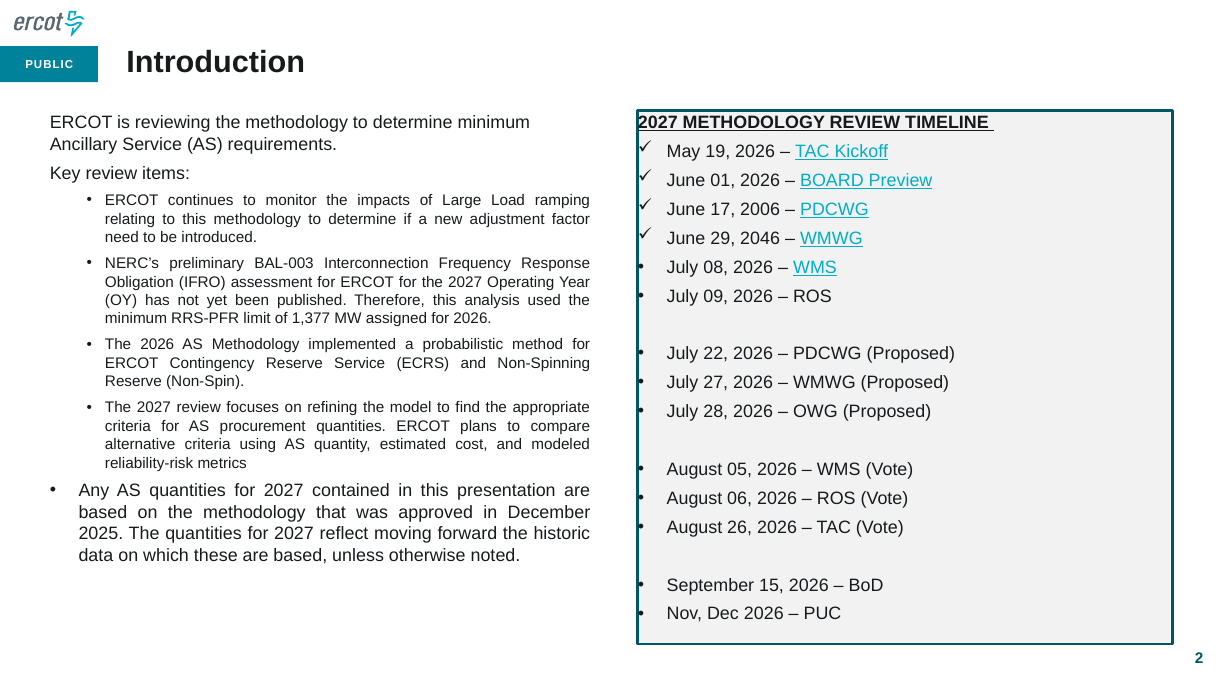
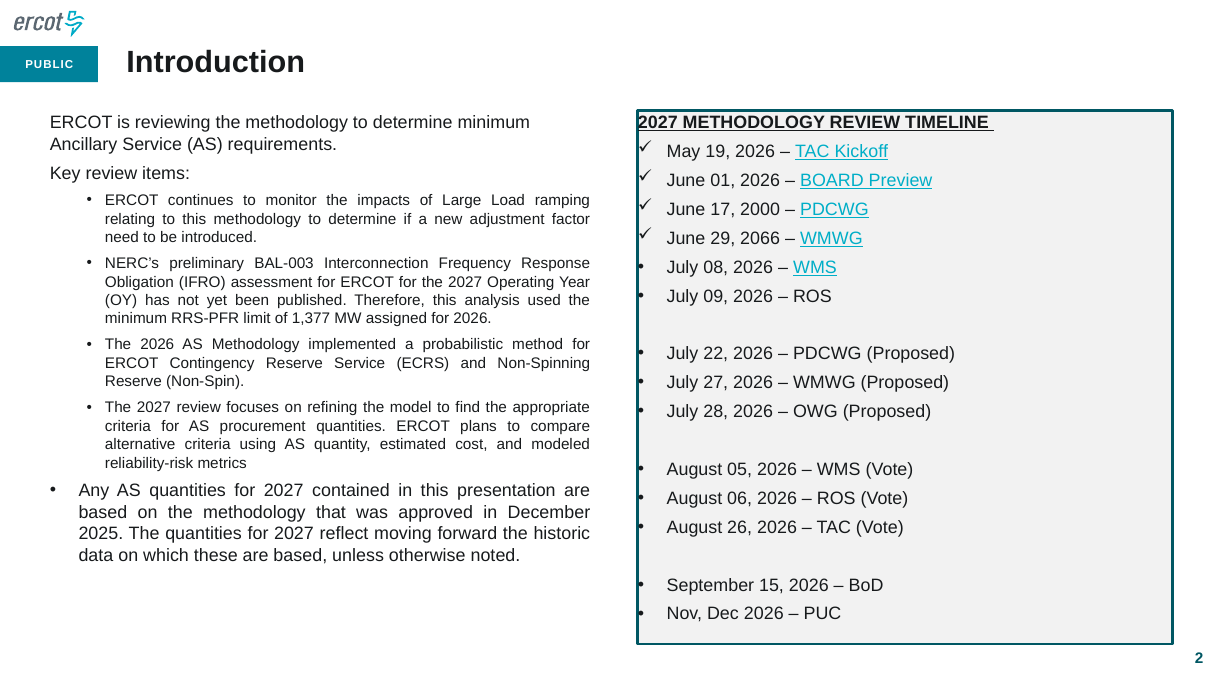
2006: 2006 -> 2000 (760, 209)
2046: 2046 -> 2066 (760, 238)
